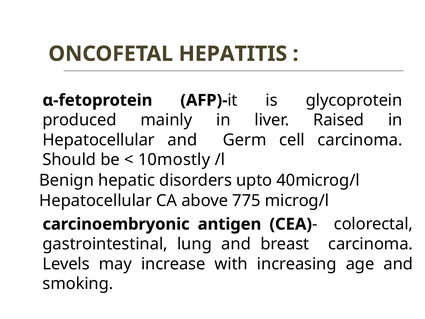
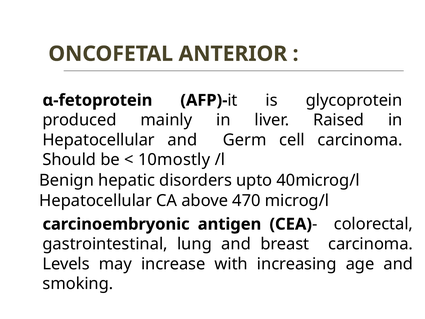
HEPATITIS: HEPATITIS -> ANTERIOR (233, 54)
775: 775 -> 470 (246, 201)
